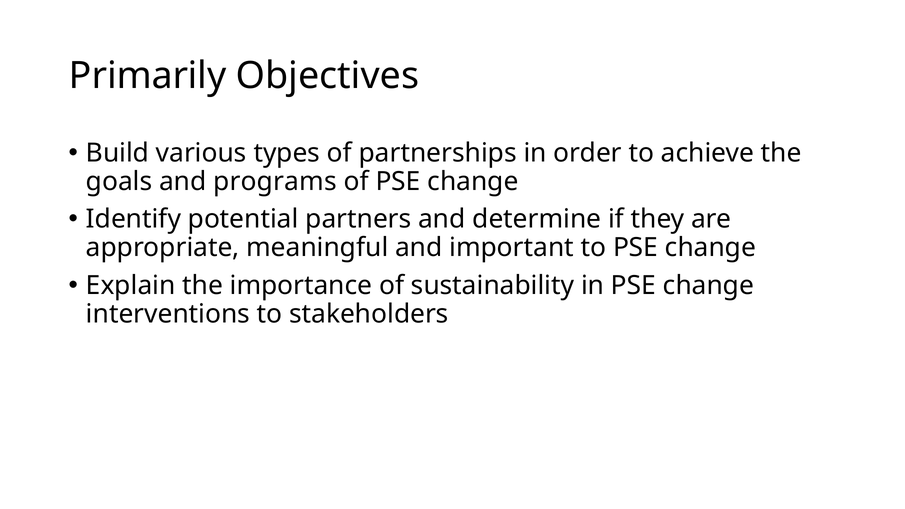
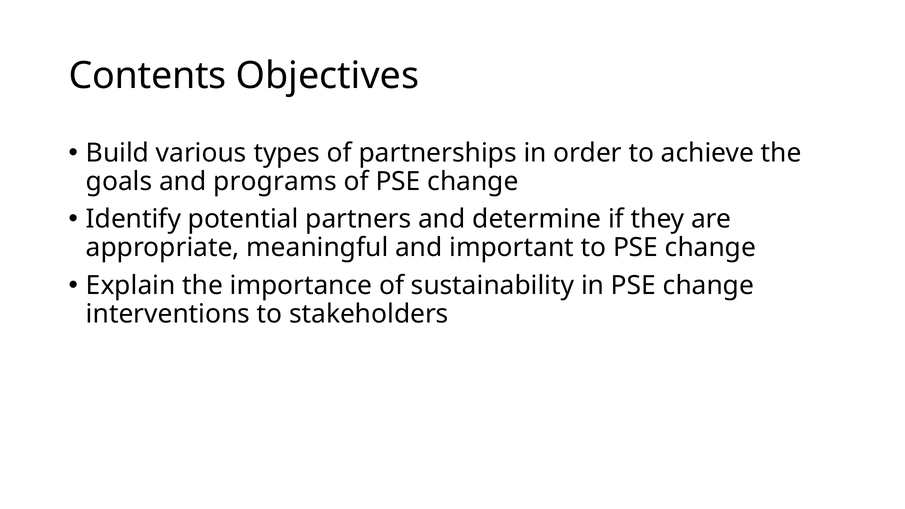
Primarily: Primarily -> Contents (148, 76)
